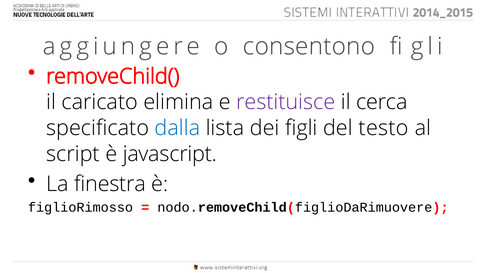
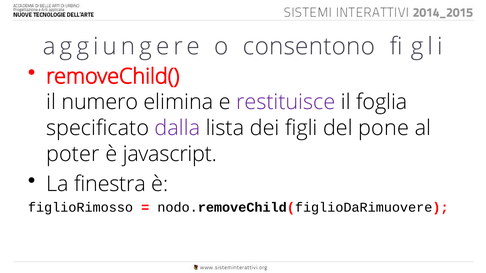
caricato: caricato -> numero (100, 102)
cerca: cerca -> foglia (382, 102)
dalla colour: blue -> purple (177, 128)
testo: testo -> pone (384, 128)
script: script -> poter (73, 154)
